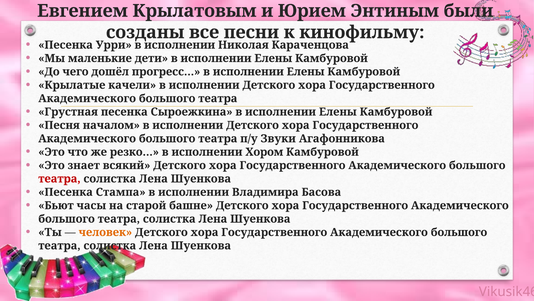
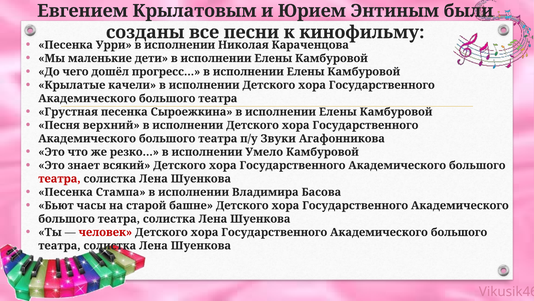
началом: началом -> верхний (111, 125)
Хором: Хором -> Умело (264, 152)
человек colour: orange -> red (105, 232)
